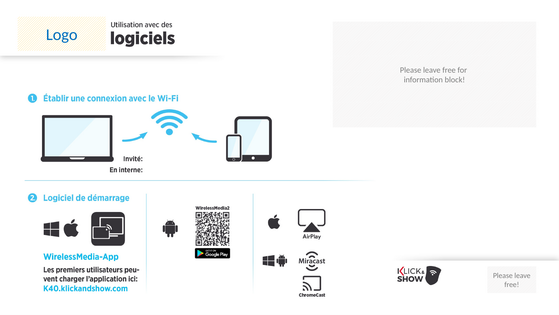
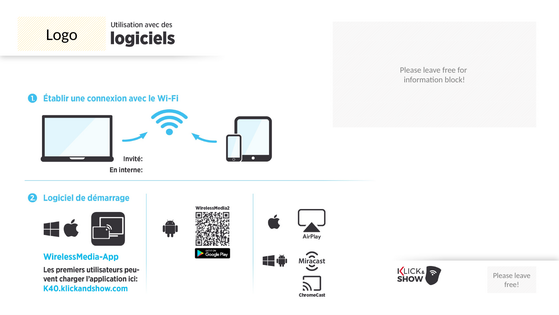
Logo colour: blue -> black (62, 35)
